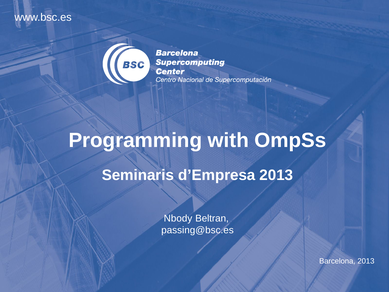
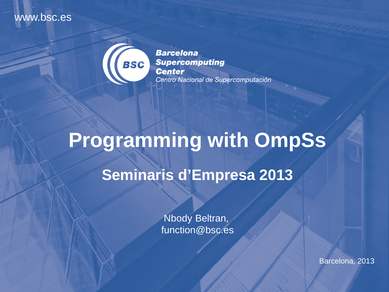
passing@bsc.es: passing@bsc.es -> function@bsc.es (198, 230)
